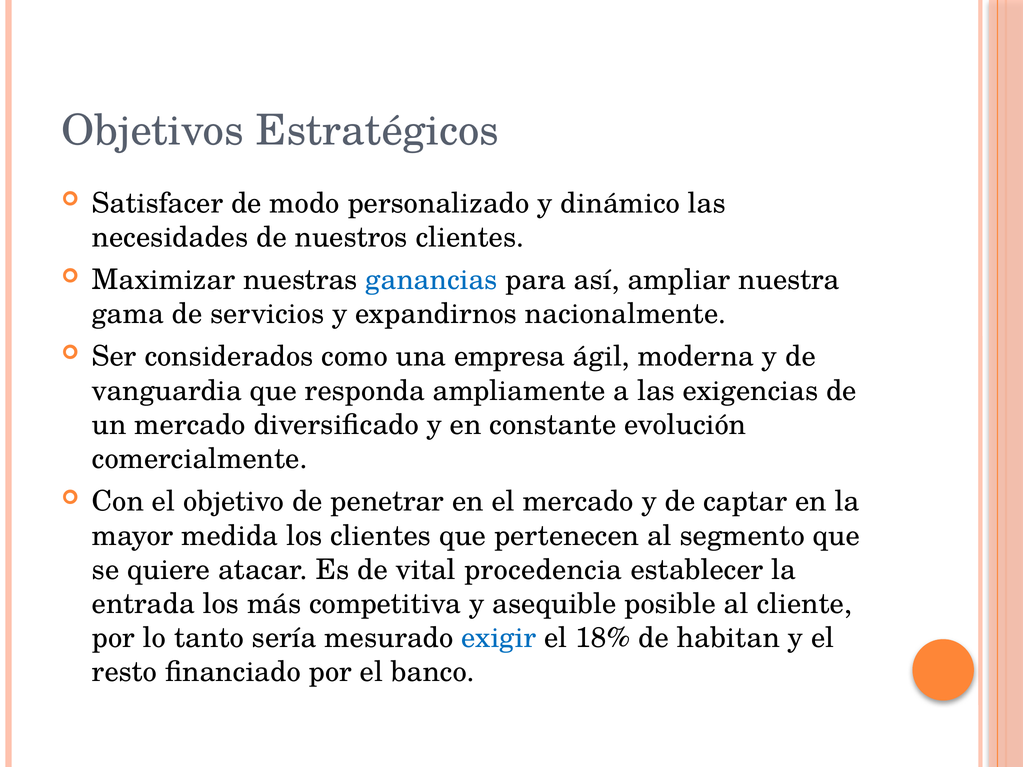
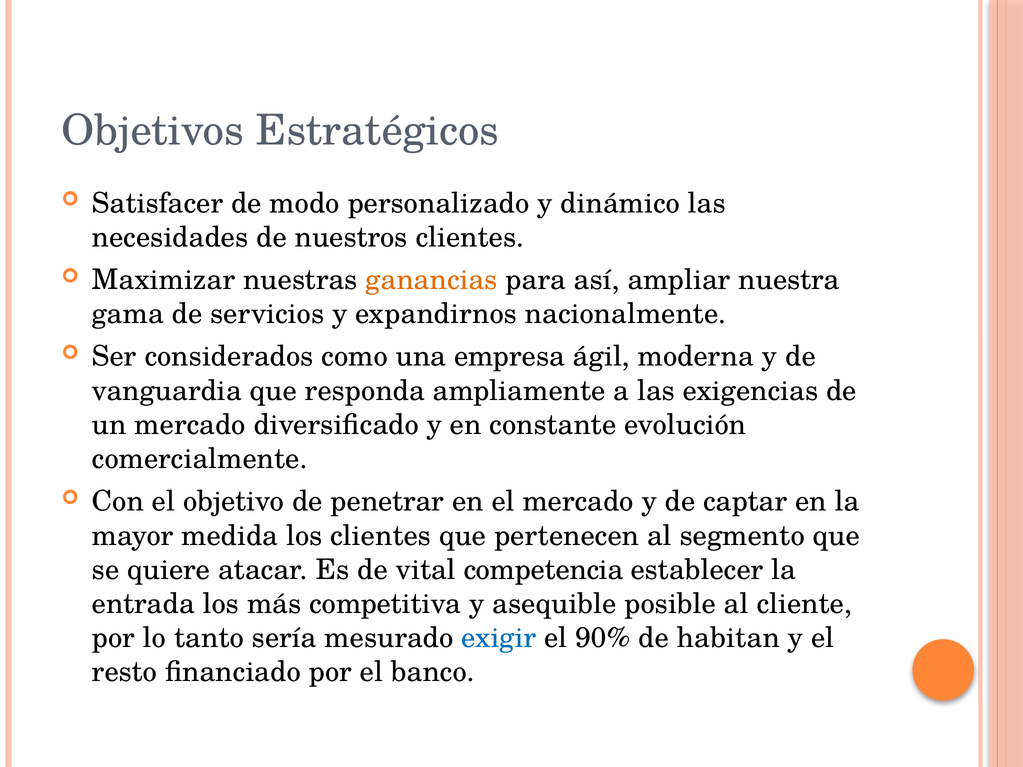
ganancias colour: blue -> orange (431, 280)
procedencia: procedencia -> competencia (543, 570)
18%: 18% -> 90% (603, 638)
